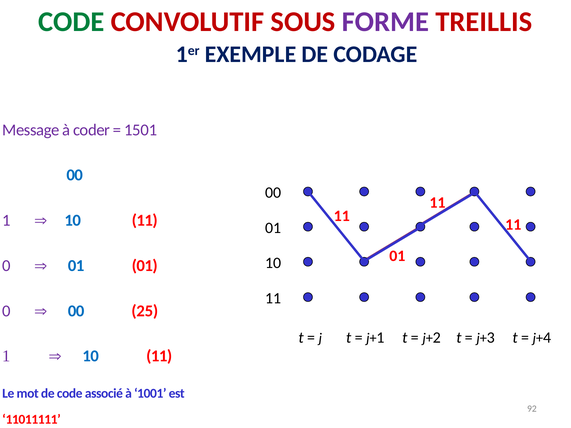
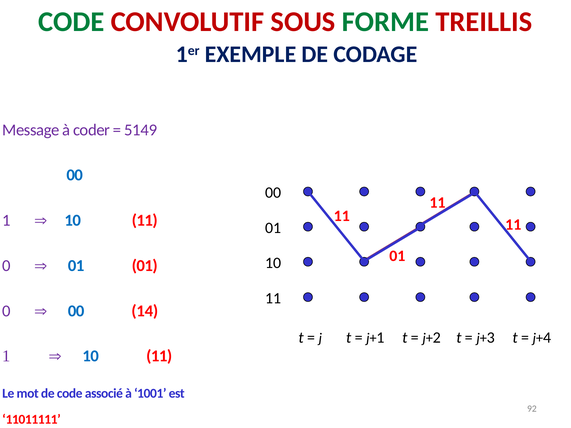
FORME colour: purple -> green (385, 22)
1501: 1501 -> 5149 (141, 130)
25: 25 -> 14 (145, 311)
